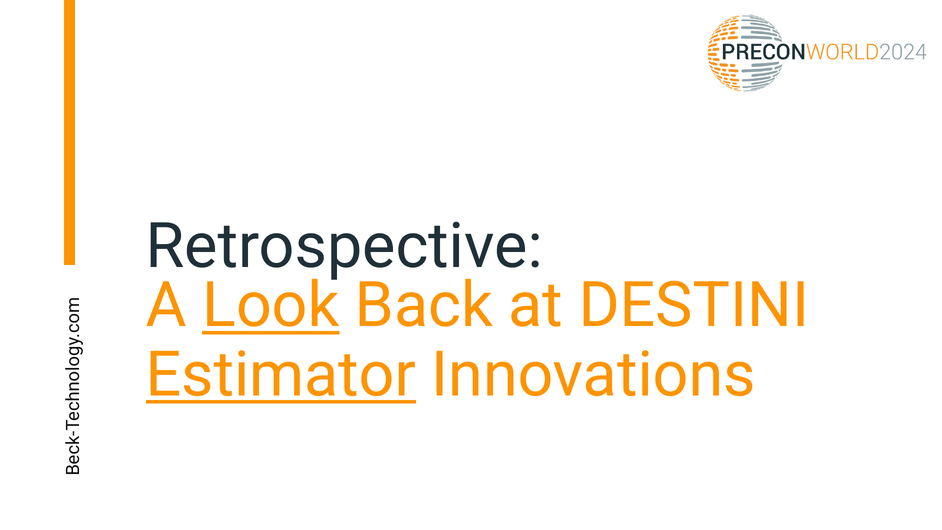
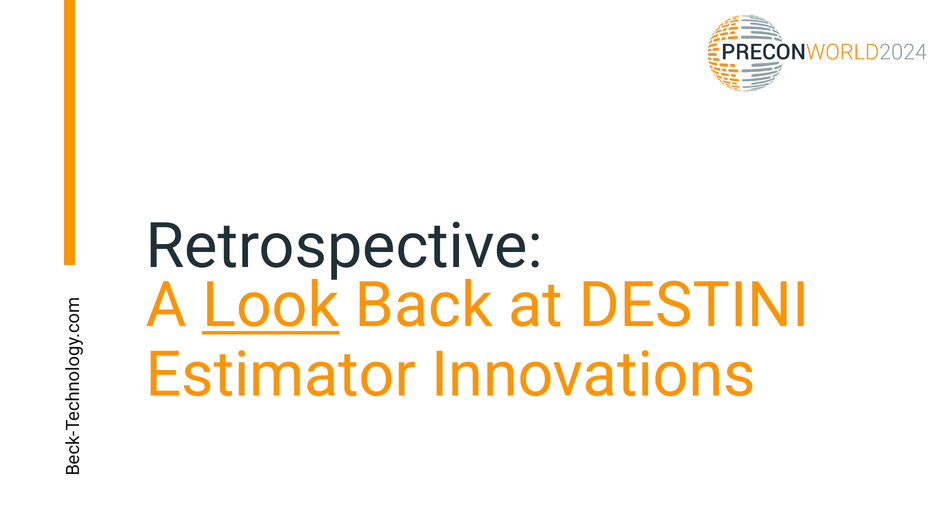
Estimator underline: present -> none (281, 375)
